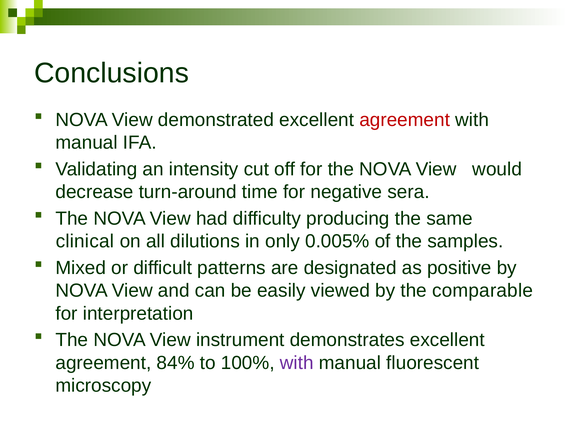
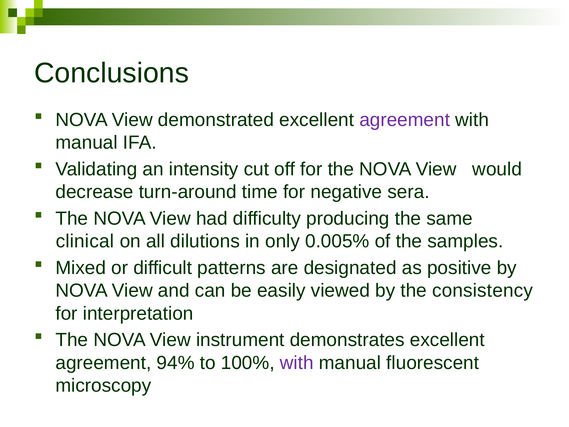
agreement colour: red -> purple (405, 120)
comparable: comparable -> consistency (483, 291)
84%: 84% -> 94% (176, 363)
